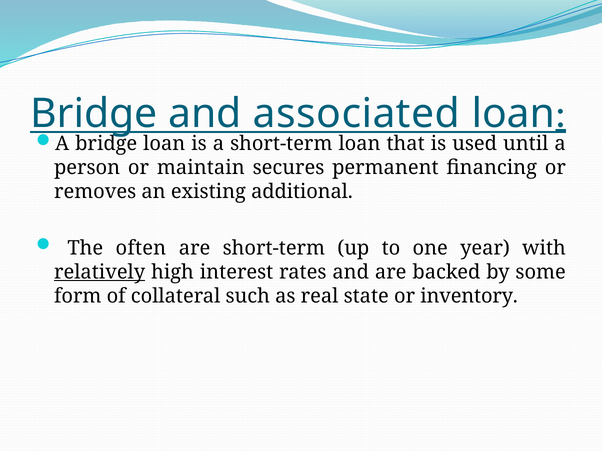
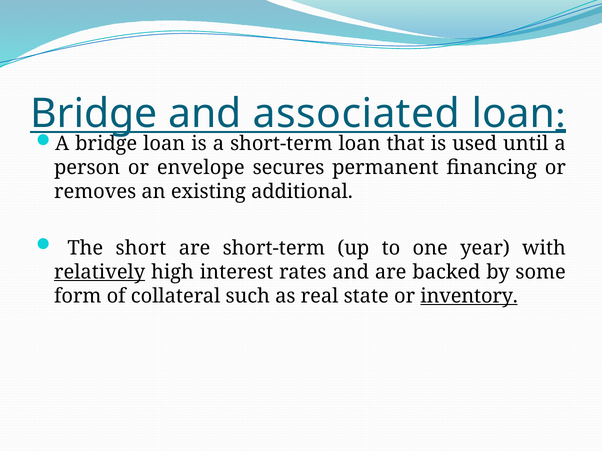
maintain: maintain -> envelope (201, 168)
often: often -> short (141, 248)
inventory underline: none -> present (469, 296)
